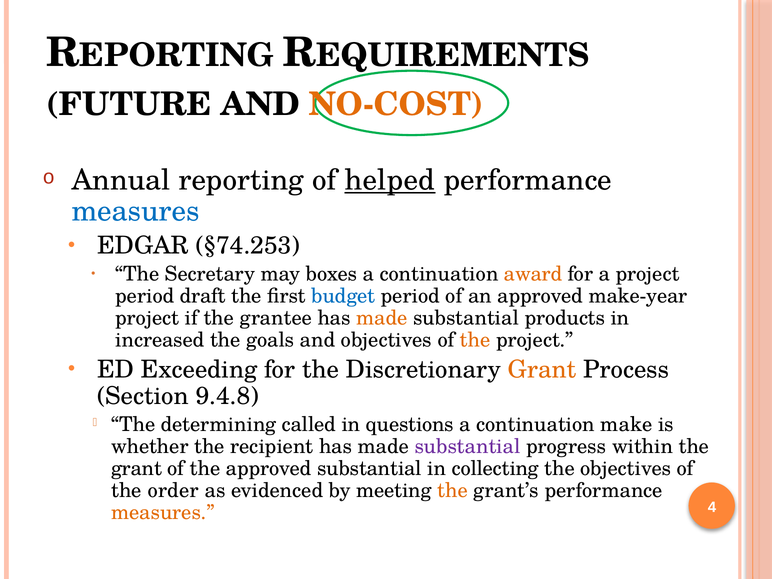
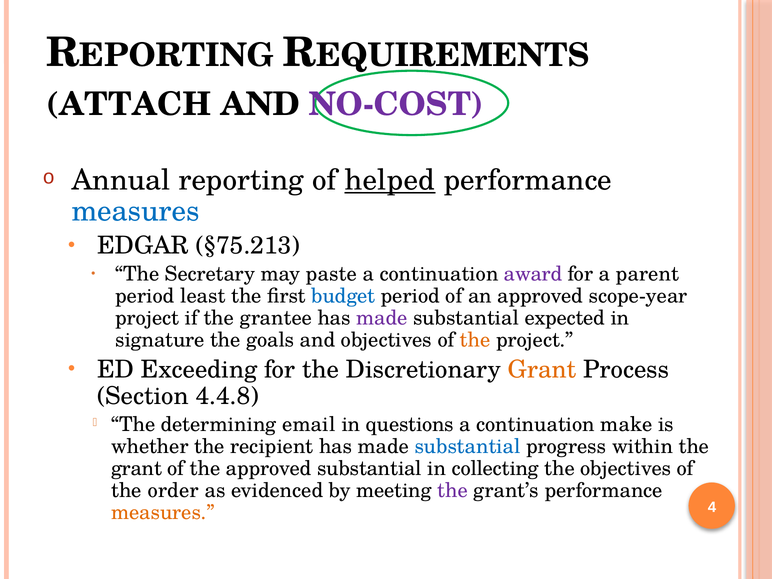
FUTURE: FUTURE -> ATTACH (129, 104)
NO-COST colour: orange -> purple (396, 104)
§74.253: §74.253 -> §75.213 (248, 246)
boxes: boxes -> paste (331, 274)
award colour: orange -> purple (533, 274)
a project: project -> parent (647, 274)
draft: draft -> least (203, 296)
make-year: make-year -> scope-year (638, 296)
made colour: orange -> purple (382, 318)
products: products -> expected (565, 318)
increased: increased -> signature (160, 340)
9.4.8: 9.4.8 -> 4.4.8 (227, 396)
called: called -> email (309, 424)
substantial colour: purple -> blue (468, 446)
the colour: orange -> purple (453, 490)
